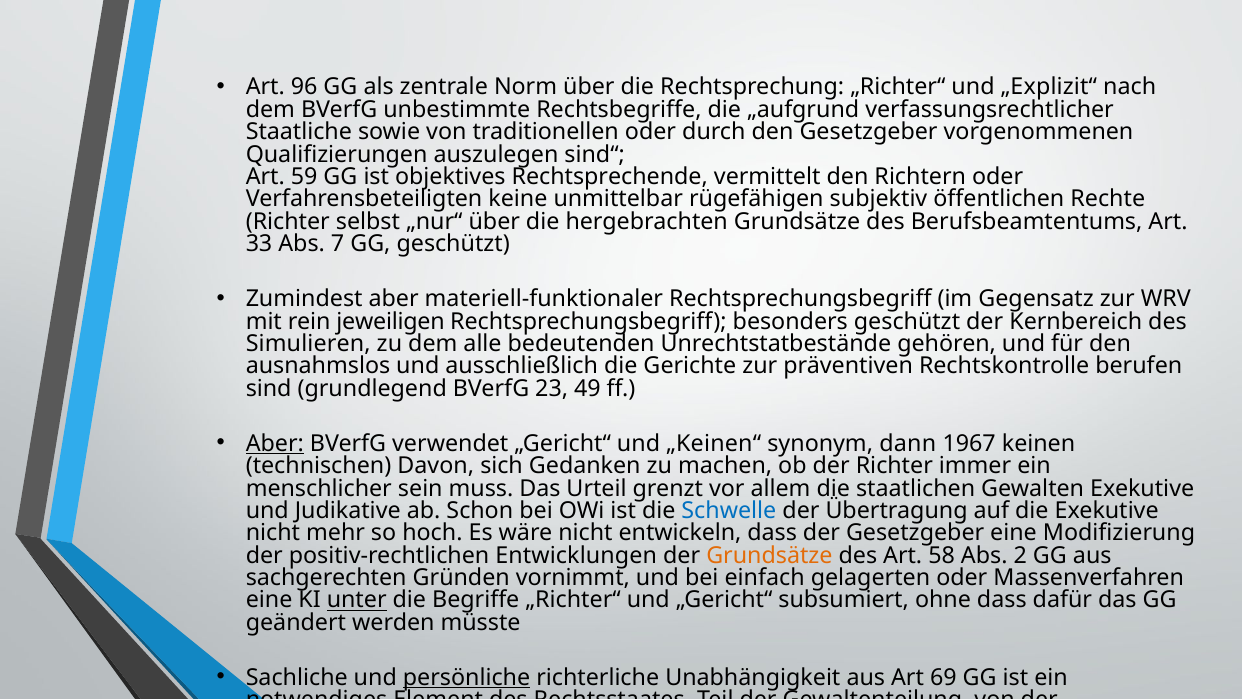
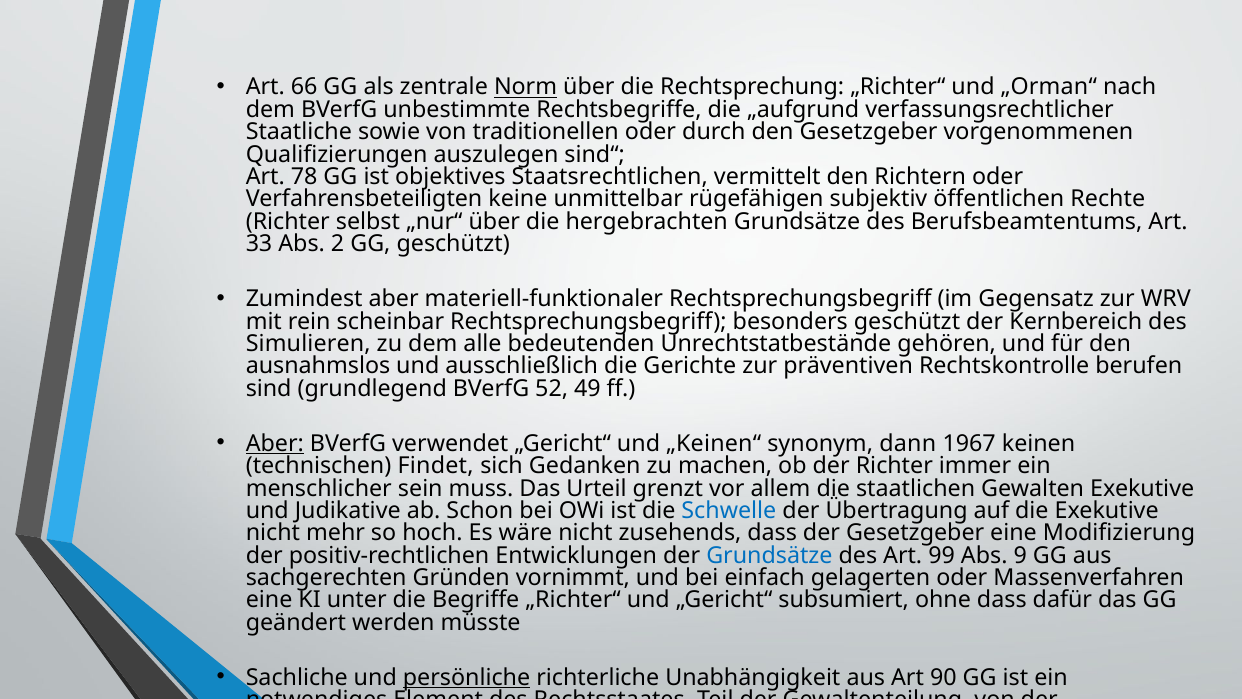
96: 96 -> 66 (304, 87)
Norm underline: none -> present (526, 87)
„Explizit“: „Explizit“ -> „Orman“ (1049, 87)
59: 59 -> 78 (304, 177)
Rechtsprechende: Rechtsprechende -> Staatsrechtlichen (610, 177)
Abs 7: 7 -> 2 (338, 244)
jeweiligen: jeweiligen -> scheinbar (390, 321)
23: 23 -> 52 (552, 388)
Davon: Davon -> Findet (436, 466)
entwickeln: entwickeln -> zusehends (680, 533)
Grundsätze colour: orange -> blue (769, 555)
58: 58 -> 99 (942, 555)
Abs 2: 2 -> 9 (1020, 555)
unter underline: present -> none (357, 600)
69: 69 -> 90 (943, 677)
